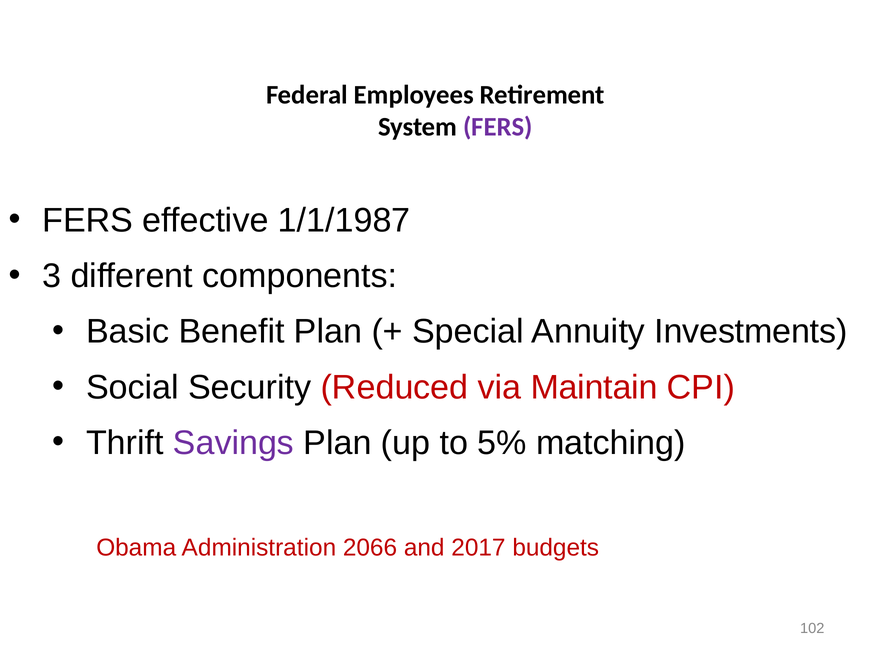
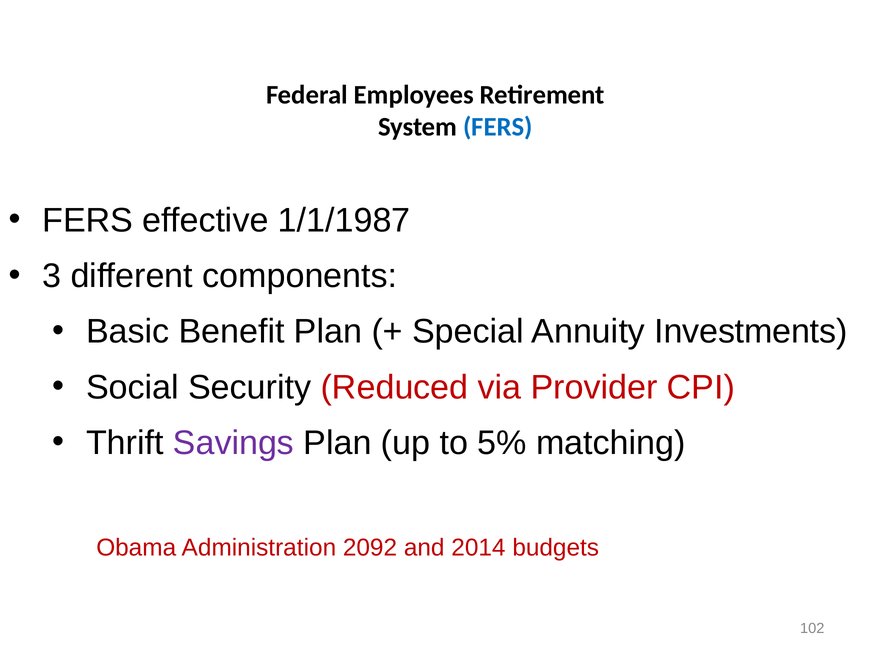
FERS colour: purple -> blue (498, 127)
Maintain: Maintain -> Provider (594, 387)
2066: 2066 -> 2092 (370, 547)
2017: 2017 -> 2014 (478, 547)
